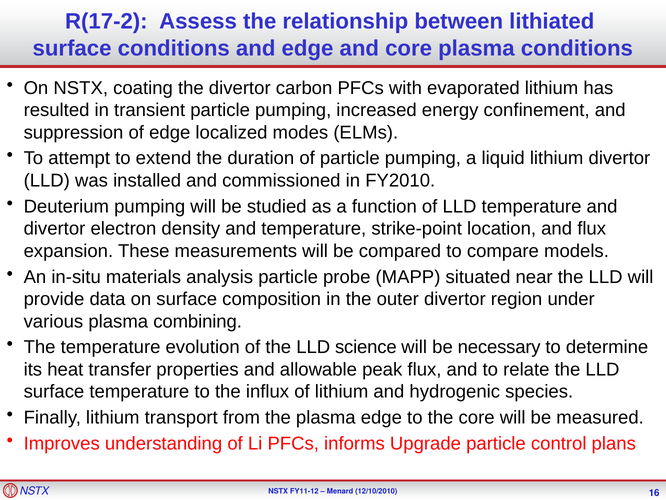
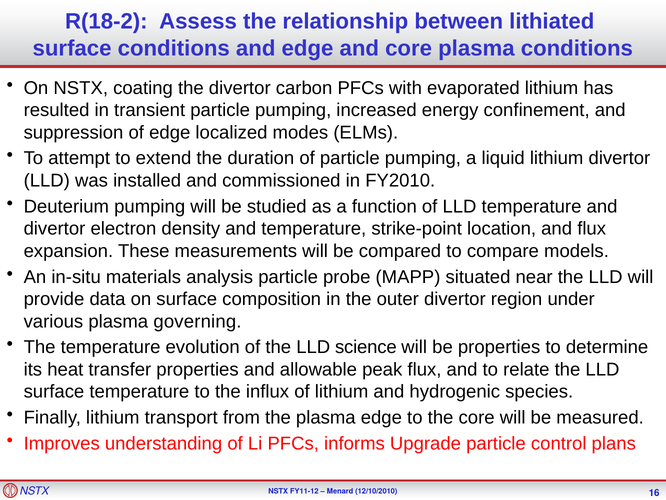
R(17-2: R(17-2 -> R(18-2 (106, 22)
combining: combining -> governing (197, 321)
be necessary: necessary -> properties (499, 347)
